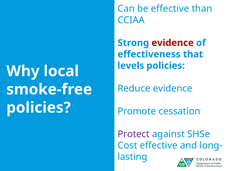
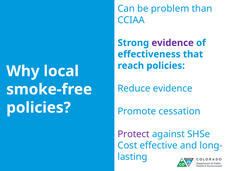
be effective: effective -> problem (170, 9)
evidence colour: red -> purple (173, 43)
levels: levels -> reach (131, 66)
